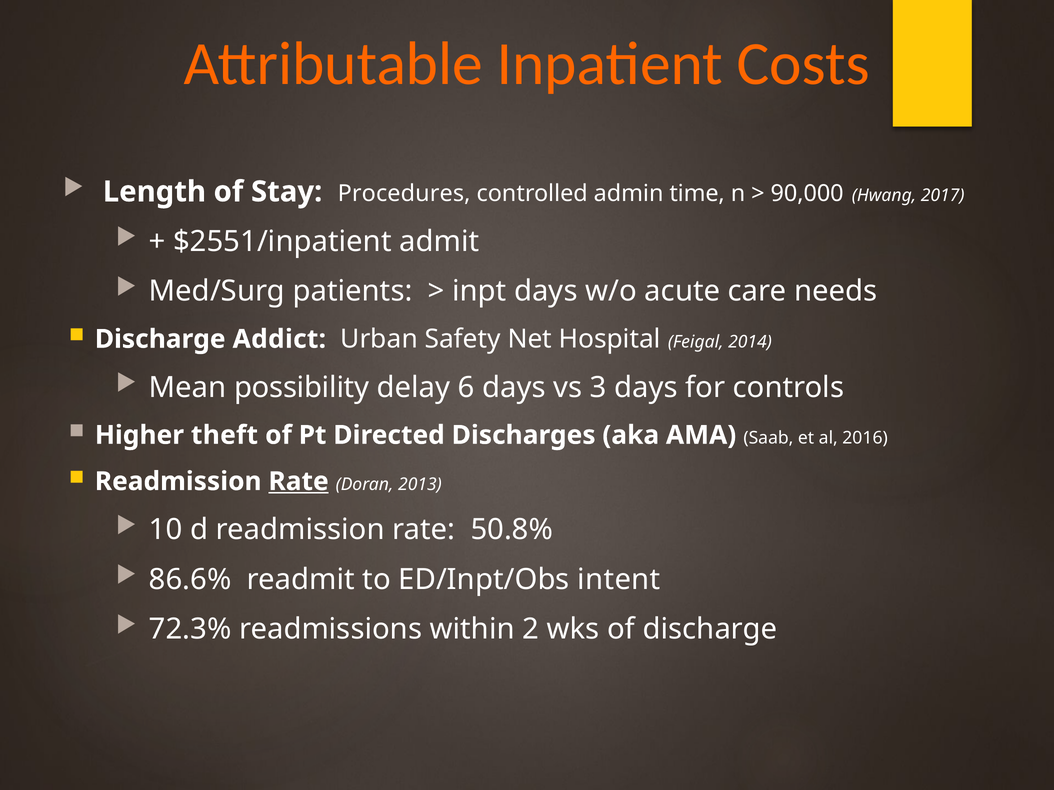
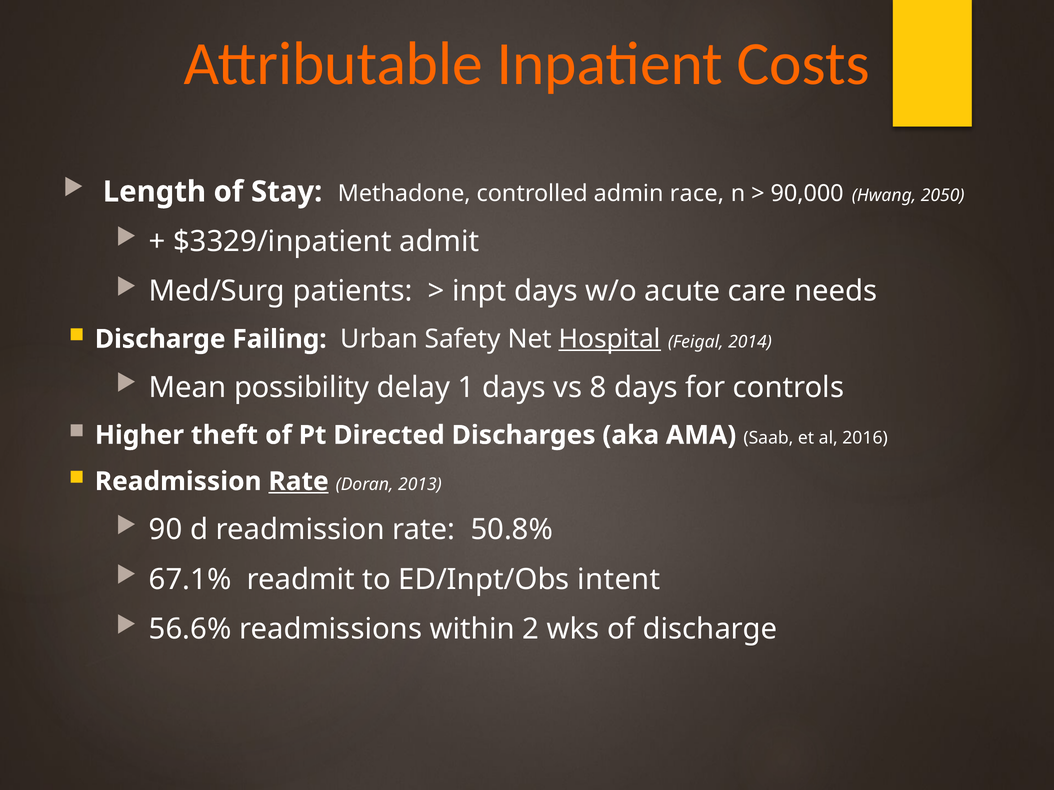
Procedures: Procedures -> Methadone (404, 194)
time: time -> race (697, 194)
2017: 2017 -> 2050 (943, 196)
$2551/inpatient: $2551/inpatient -> $3329/inpatient (282, 242)
Addict: Addict -> Failing (280, 339)
Hospital underline: none -> present (610, 339)
6: 6 -> 1 (466, 388)
3: 3 -> 8 (598, 388)
10: 10 -> 90 (166, 530)
86.6%: 86.6% -> 67.1% (190, 580)
72.3%: 72.3% -> 56.6% (190, 630)
